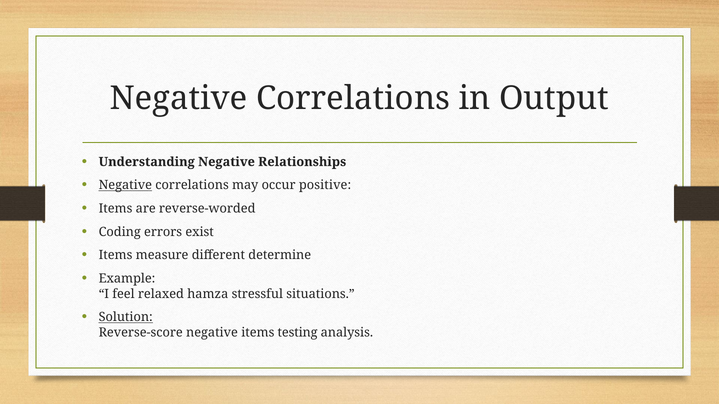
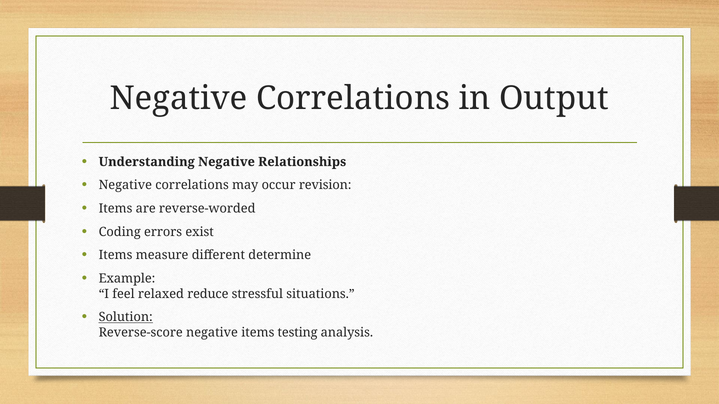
Negative underline: present -> none (125, 185)
positive: positive -> revision (325, 185)
hamza: hamza -> reduce (208, 294)
